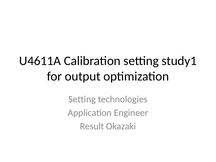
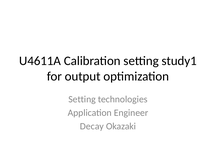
Result: Result -> Decay (92, 126)
